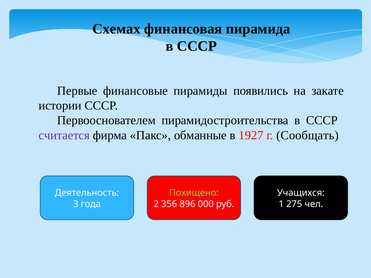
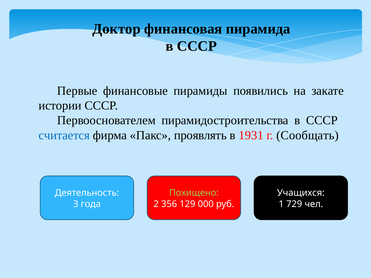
Схемах: Схемах -> Доктор (116, 29)
считается colour: purple -> blue (64, 135)
обманные: обманные -> проявлять (200, 135)
1927: 1927 -> 1931 (251, 135)
896: 896 -> 129 (187, 204)
275: 275 -> 729 (294, 204)
